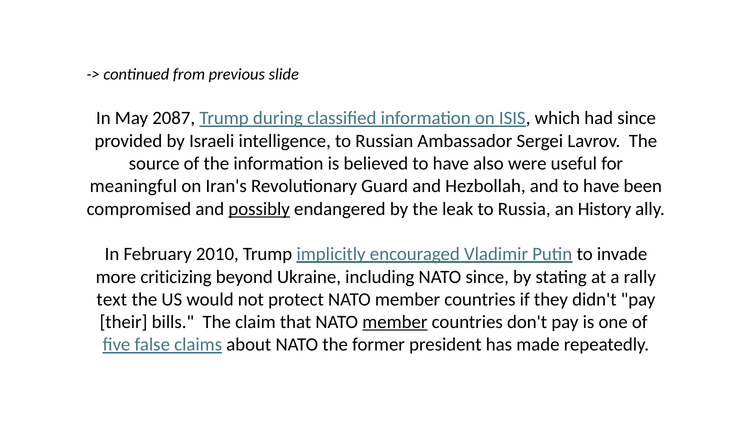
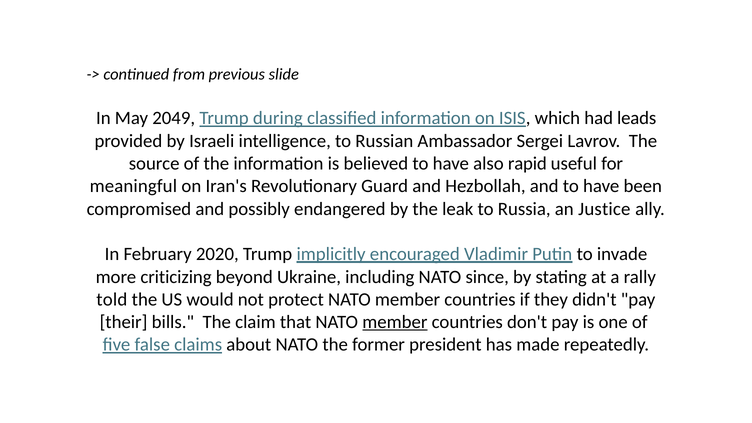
2087: 2087 -> 2049 (174, 118)
had since: since -> leads (637, 118)
were: were -> rapid (527, 164)
possibly underline: present -> none (259, 209)
History: History -> Justice (604, 209)
2010: 2010 -> 2020 (217, 254)
text: text -> told (112, 299)
